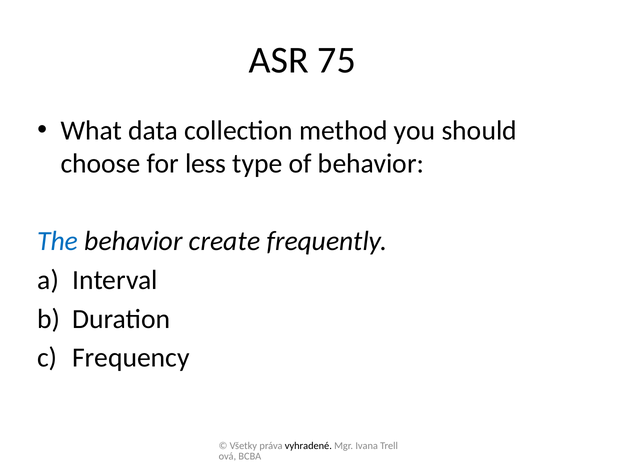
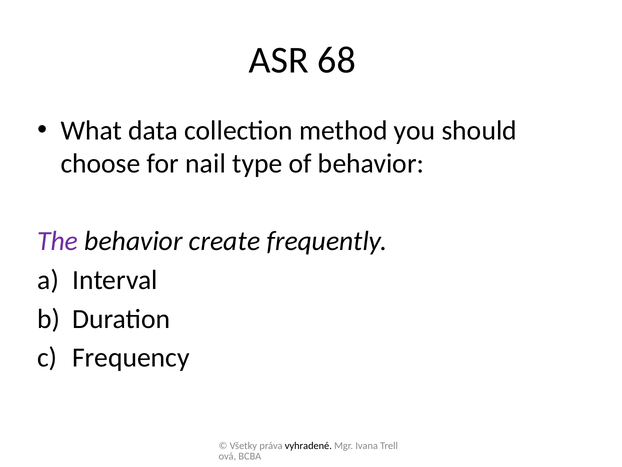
75: 75 -> 68 (337, 60)
less: less -> nail (206, 164)
The colour: blue -> purple (58, 241)
